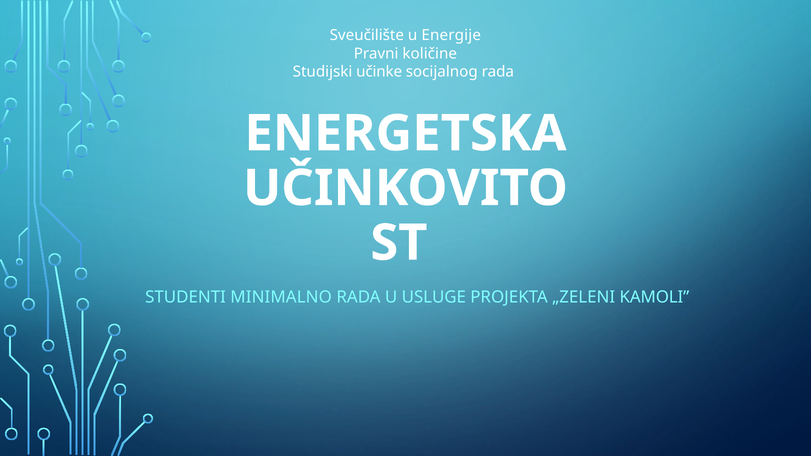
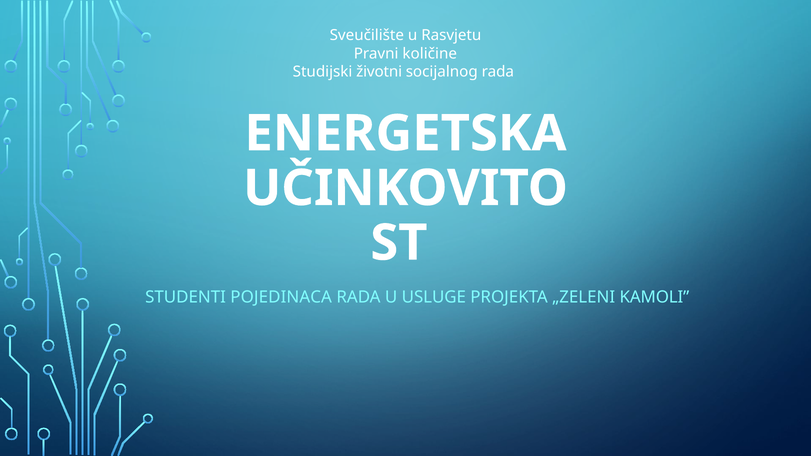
Energije: Energije -> Rasvjetu (451, 35)
učinke: učinke -> životni (379, 72)
MINIMALNO: MINIMALNO -> POJEDINACA (281, 297)
